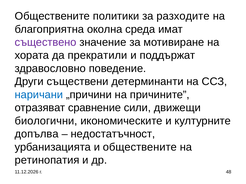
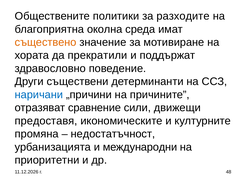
съществено colour: purple -> orange (46, 42)
биологични: биологични -> предоставя (46, 121)
допълва: допълва -> промяна (37, 134)
и обществените: обществените -> международни (140, 147)
ретинопатия: ретинопатия -> приоритетни (47, 161)
